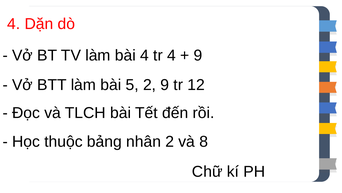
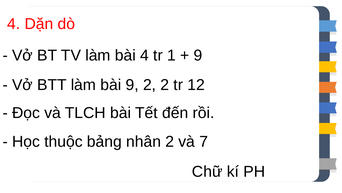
tr 4: 4 -> 1 (171, 55)
bài 5: 5 -> 9 (132, 85)
2 9: 9 -> 2 (165, 85)
8: 8 -> 7 (204, 141)
